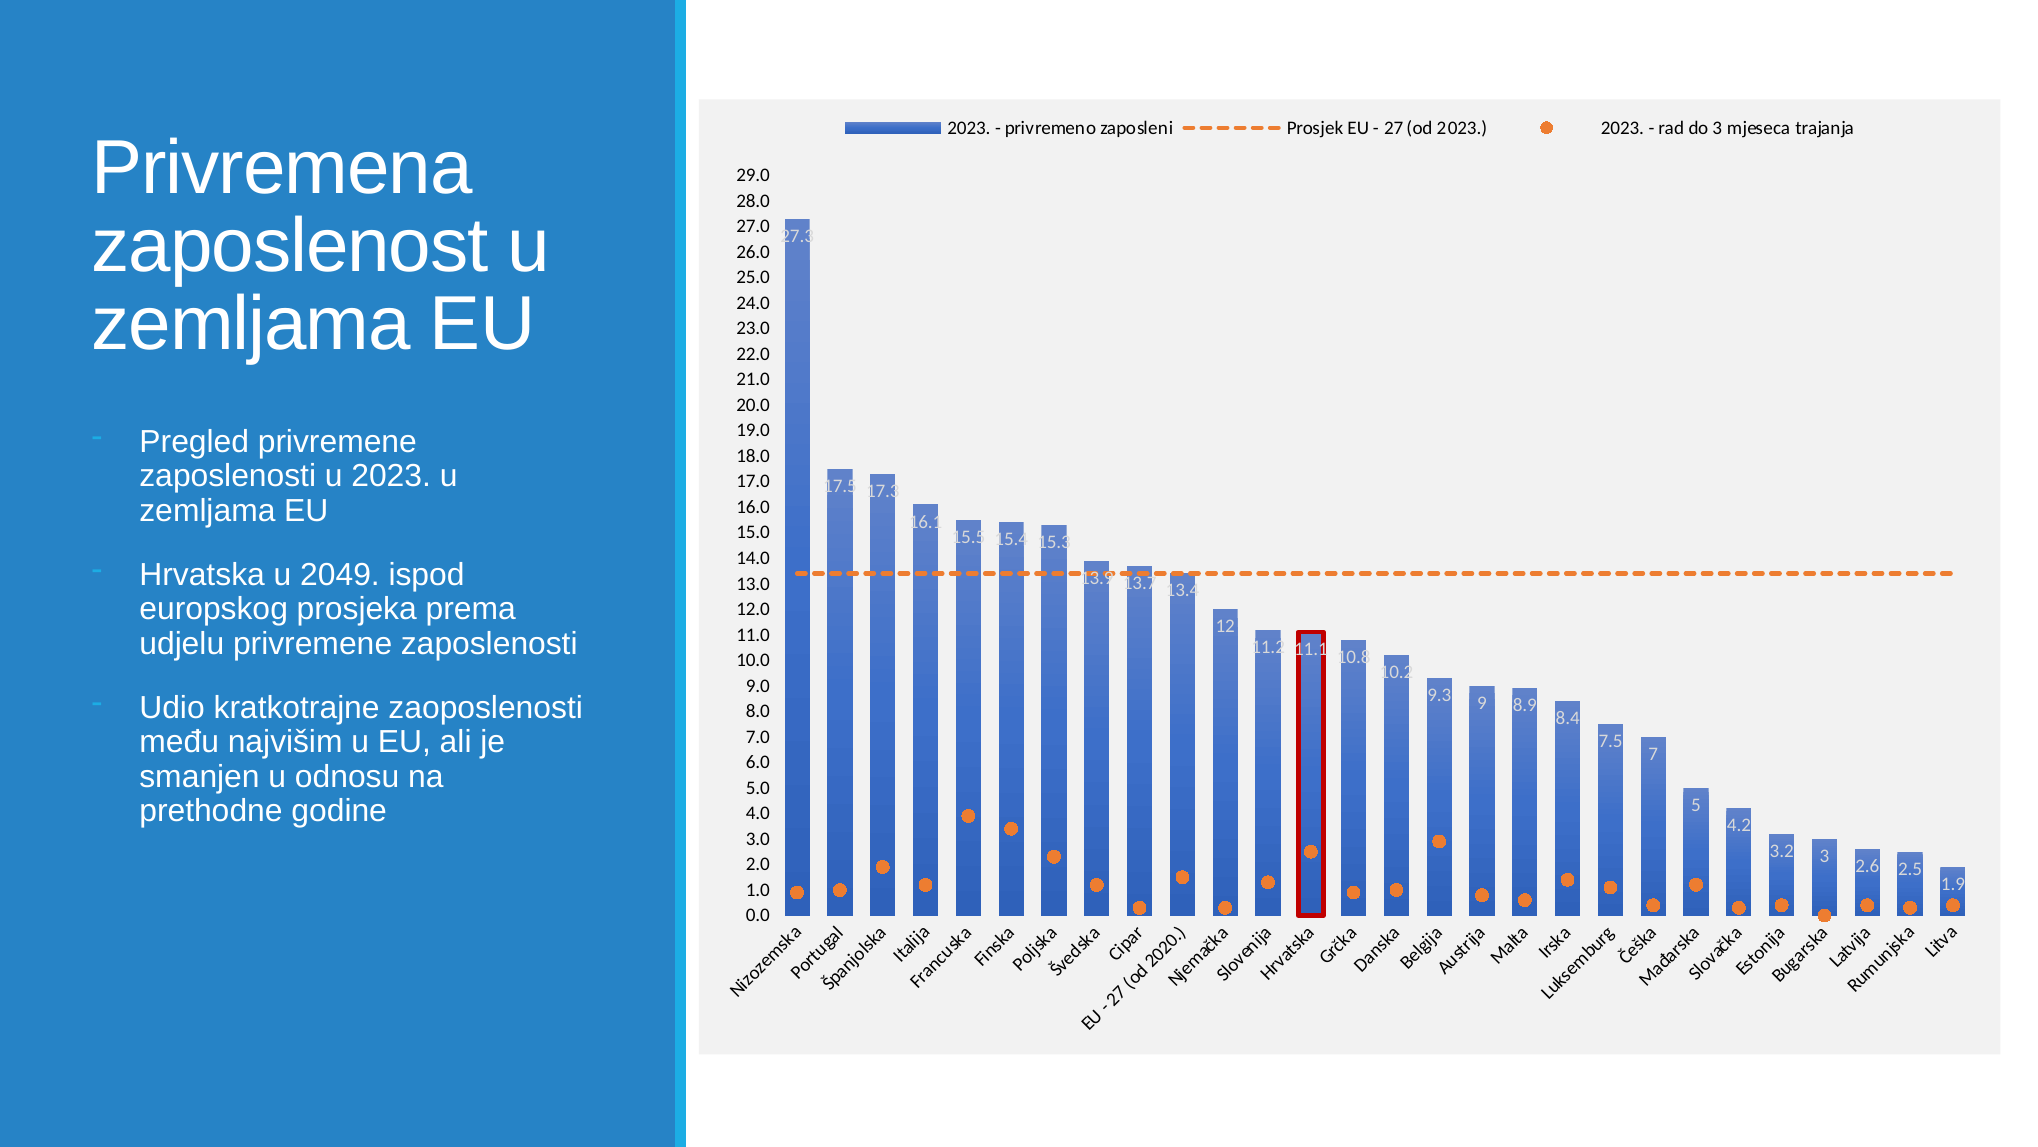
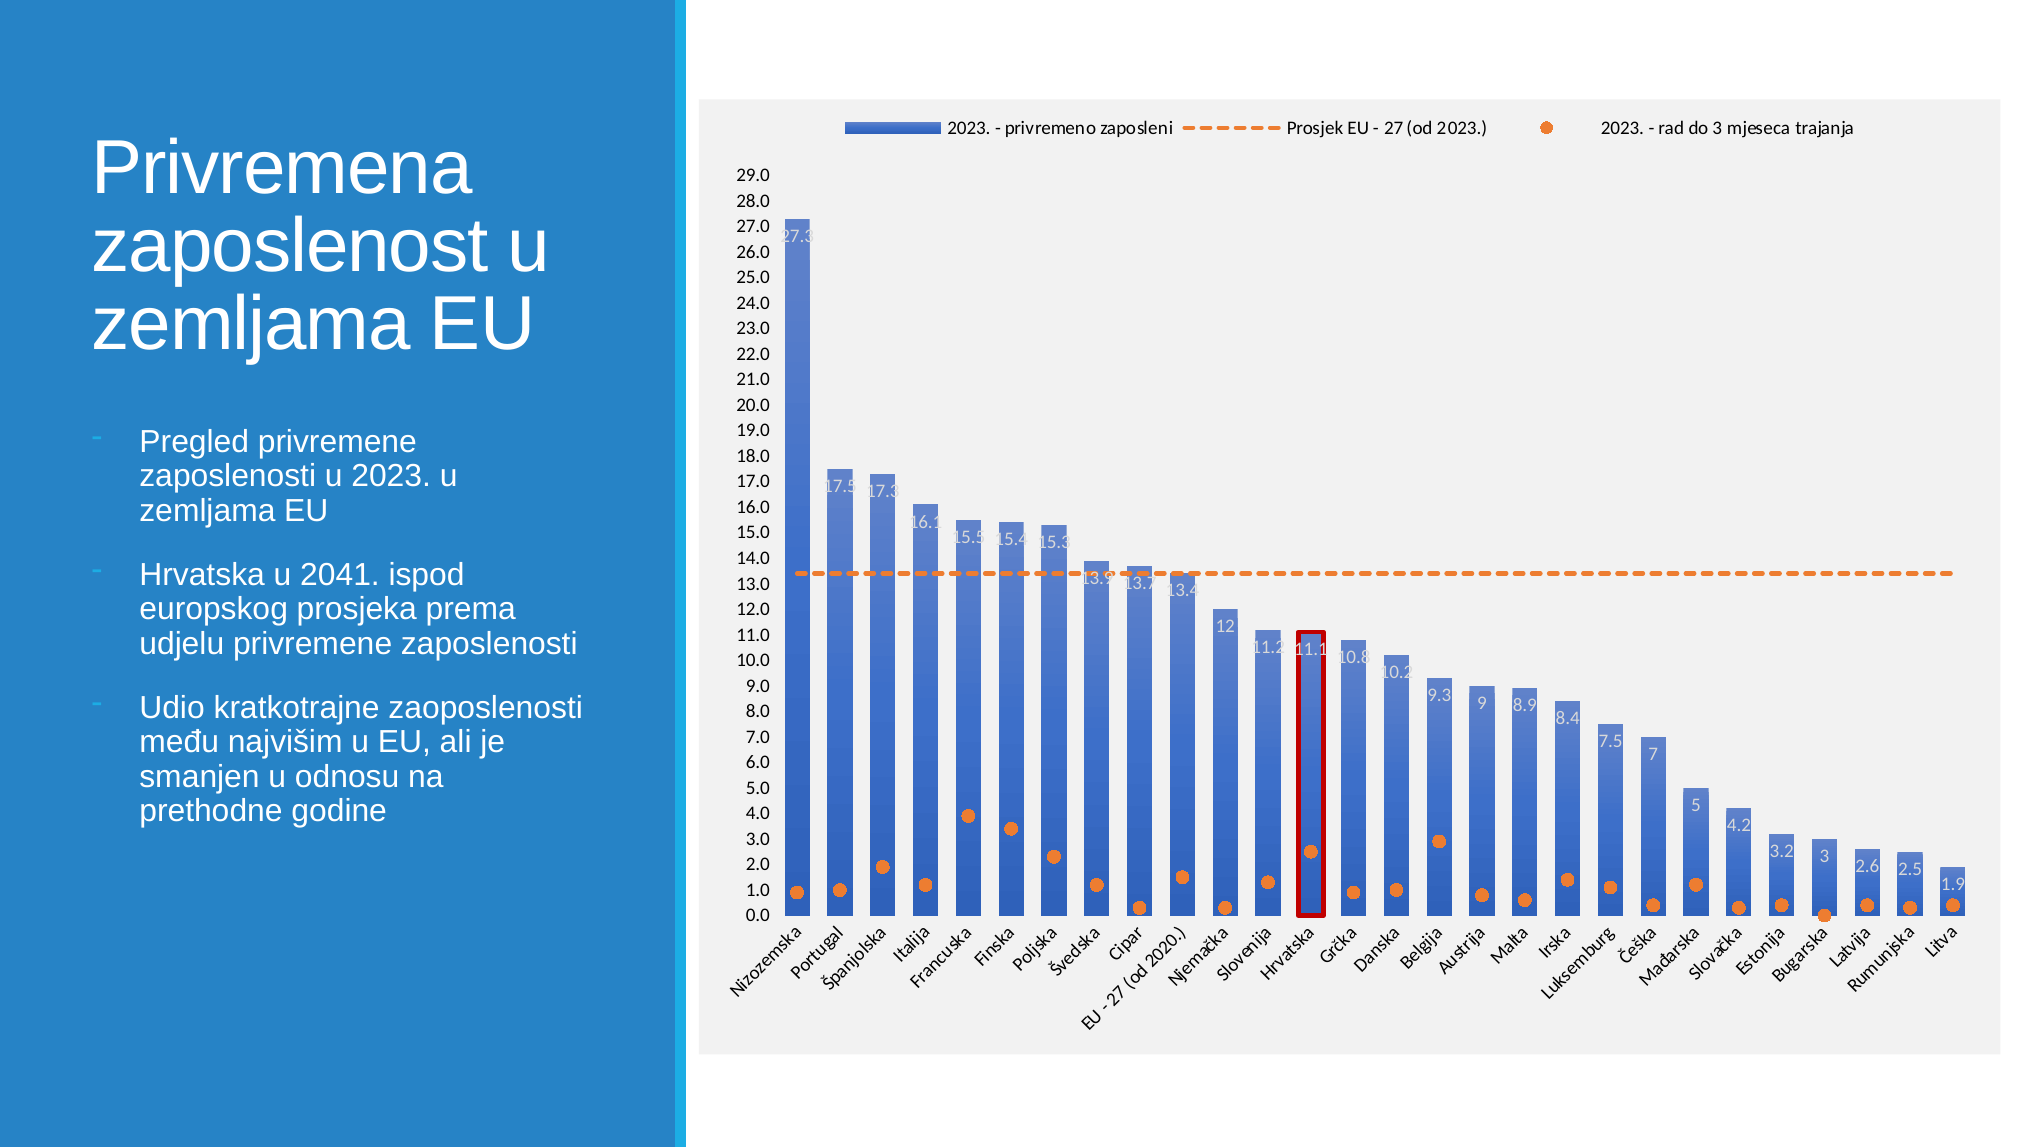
2049: 2049 -> 2041 (340, 575)
